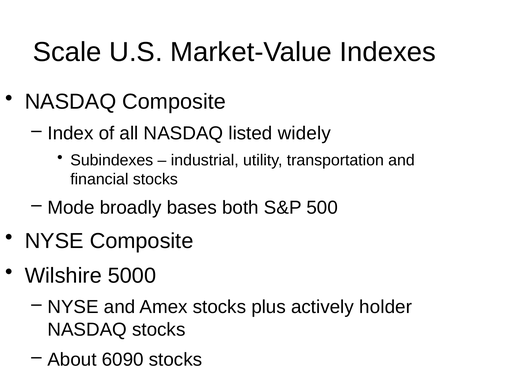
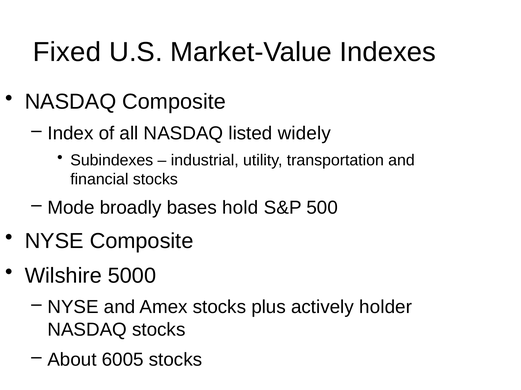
Scale: Scale -> Fixed (67, 52)
both: both -> hold (240, 208)
6090: 6090 -> 6005 (123, 360)
